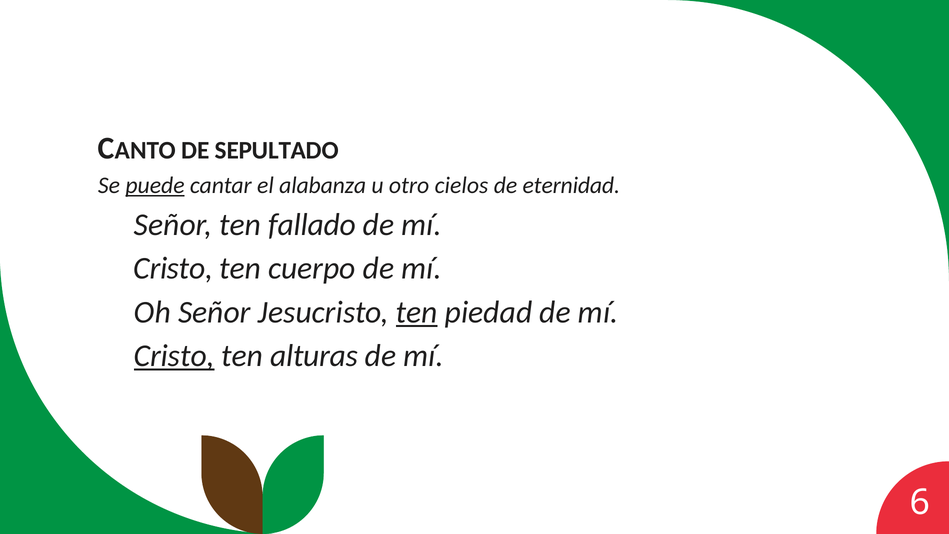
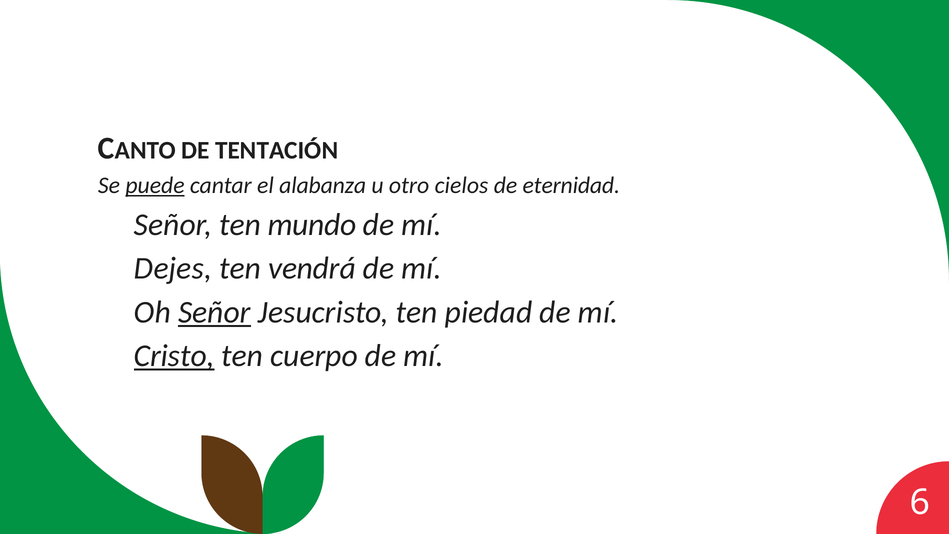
SEPULTADO: SEPULTADO -> TENTACIÓN (277, 150)
fallado: fallado -> mundo (312, 225)
Cristo: Cristo -> Dejes (173, 268)
cuerpo: cuerpo -> vendrá (312, 268)
Señor underline: none -> present (214, 312)
ten underline: present -> none (417, 312)
alturas: alturas -> cuerpo (314, 356)
